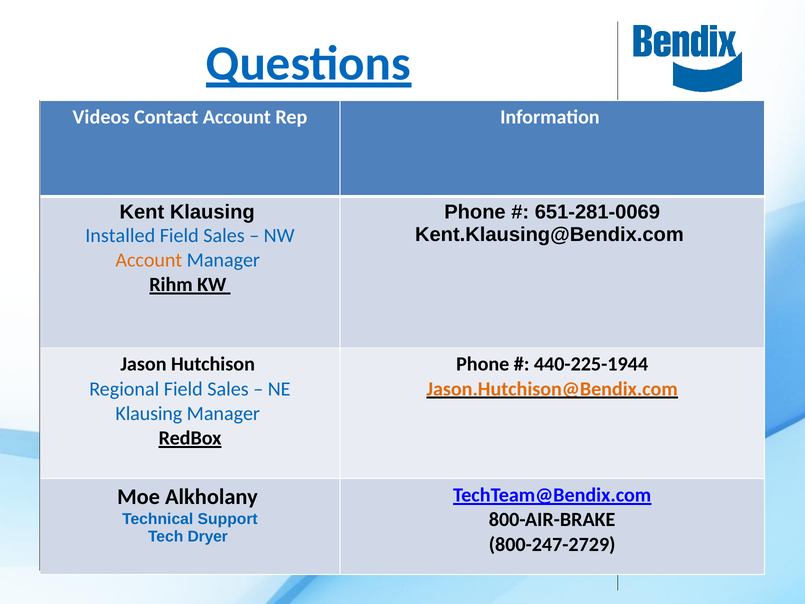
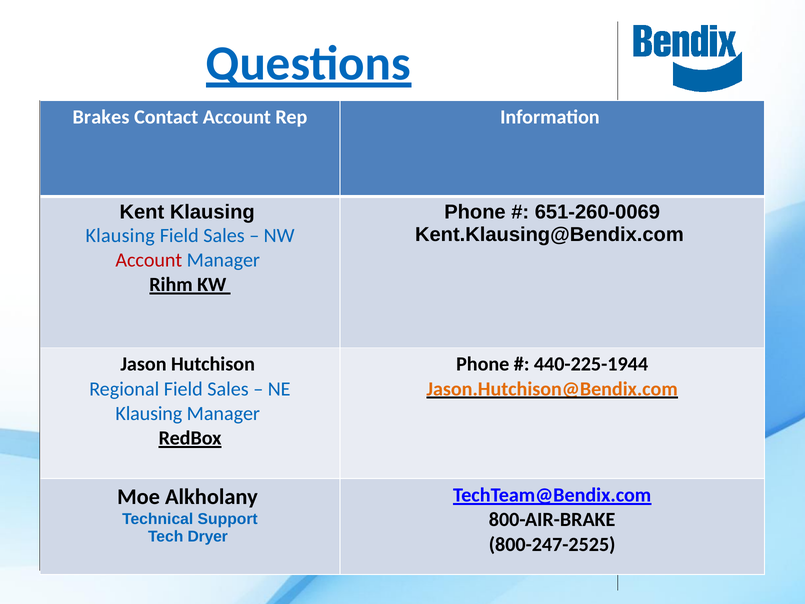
Videos: Videos -> Brakes (101, 117)
651-281-0069: 651-281-0069 -> 651-260-0069 (597, 212)
Installed: Installed -> Klausing (120, 235)
Account colour: orange -> red (149, 260)
800-247-2729: 800-247-2729 -> 800-247-2525 (552, 544)
